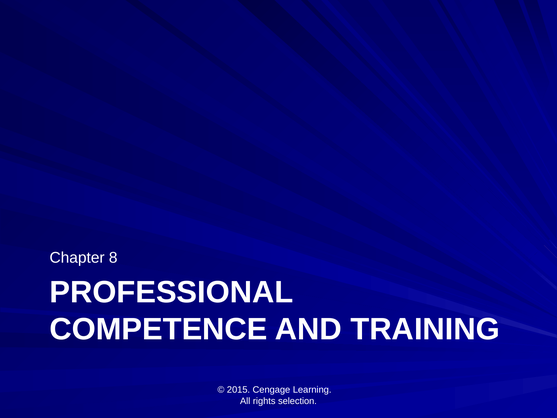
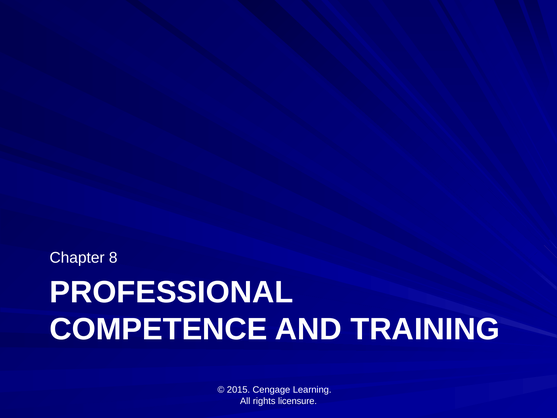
selection: selection -> licensure (297, 401)
